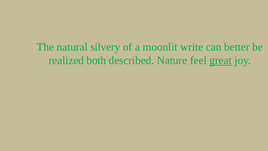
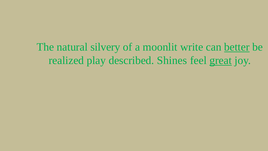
better underline: none -> present (237, 47)
both: both -> play (96, 60)
Nature: Nature -> Shines (172, 60)
